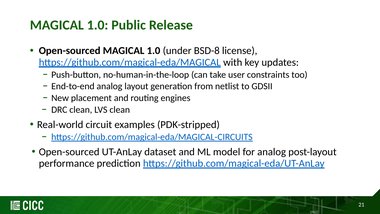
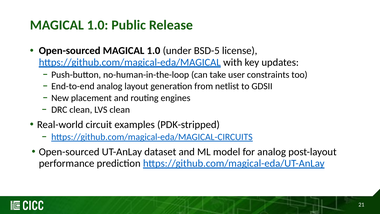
BSD-8: BSD-8 -> BSD-5 (207, 51)
